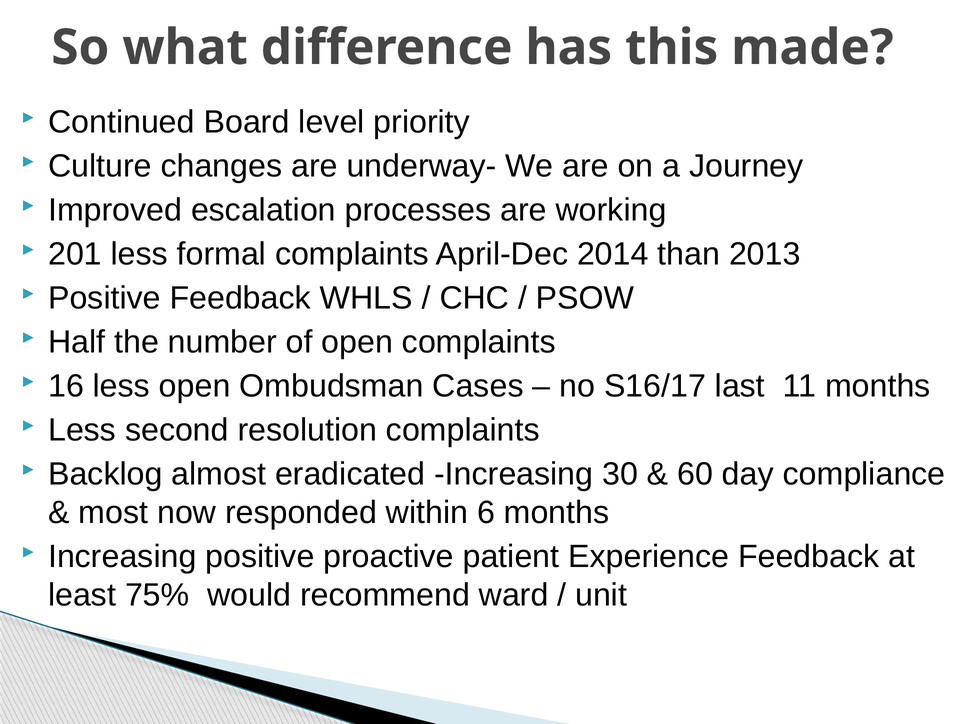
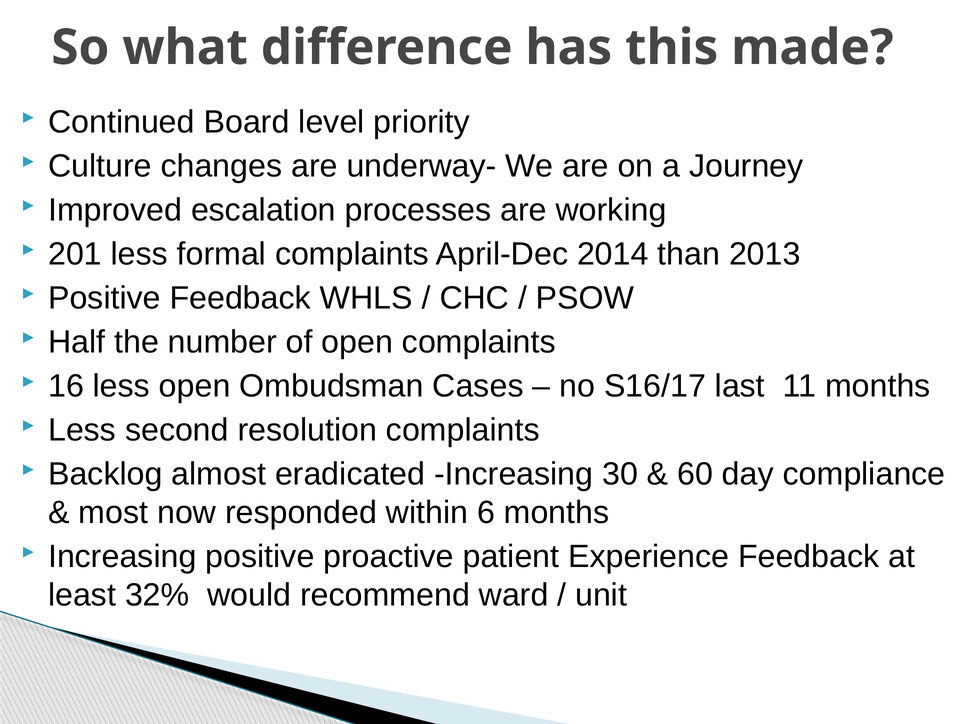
75%: 75% -> 32% (157, 595)
